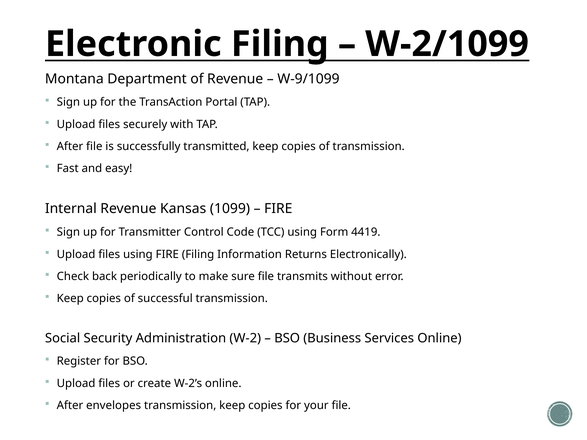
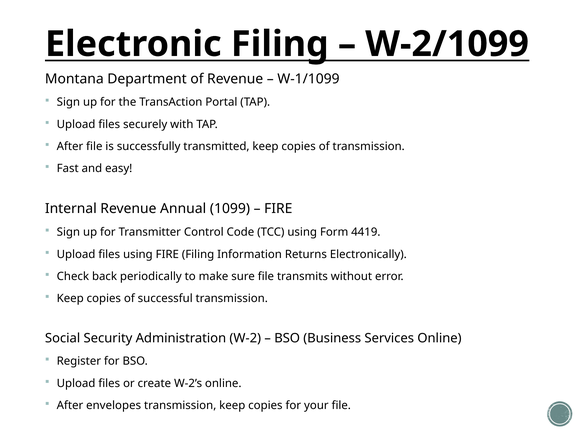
W-9/1099: W-9/1099 -> W-1/1099 (308, 79)
Kansas: Kansas -> Annual (183, 209)
